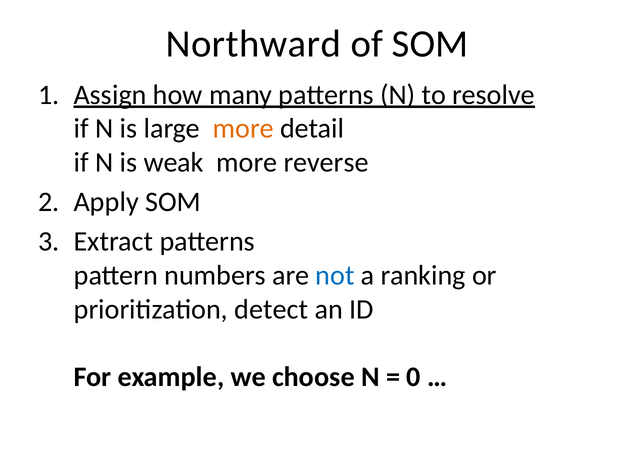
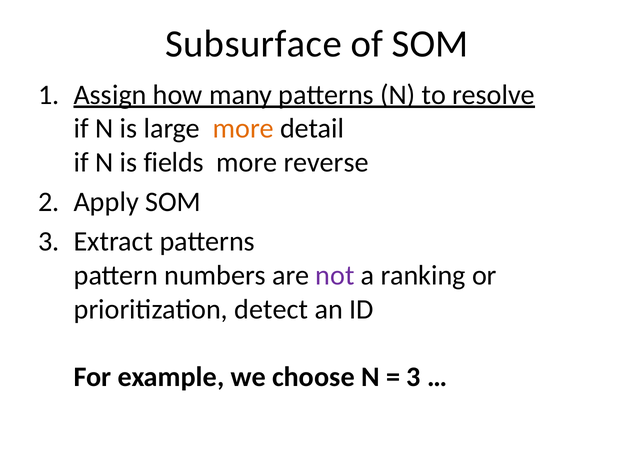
Northward: Northward -> Subsurface (253, 44)
weak: weak -> fields (174, 162)
not colour: blue -> purple (335, 275)
0: 0 -> 3 (414, 377)
